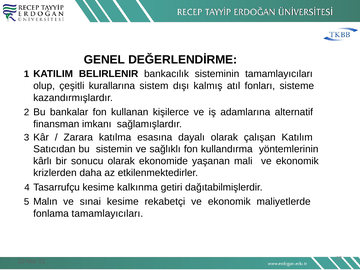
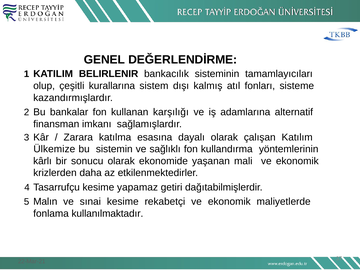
kişilerce: kişilerce -> karşılığı (171, 112)
Satıcıdan: Satıcıdan -> Ülkemize (54, 149)
kalkınma: kalkınma -> yapamaz (138, 187)
fonlama tamamlayıcıları: tamamlayıcıları -> kullanılmaktadır (107, 213)
